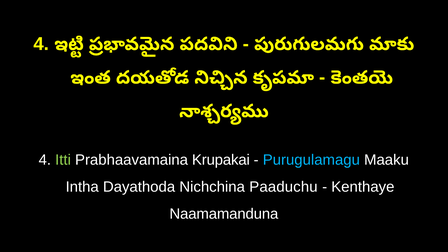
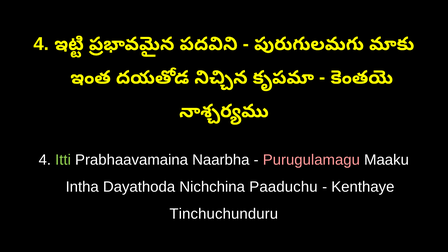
Krupakai: Krupakai -> Naarbha (221, 160)
Purugulamagu colour: light blue -> pink (311, 160)
Naamamanduna: Naamamanduna -> Tinchuchunduru (224, 214)
